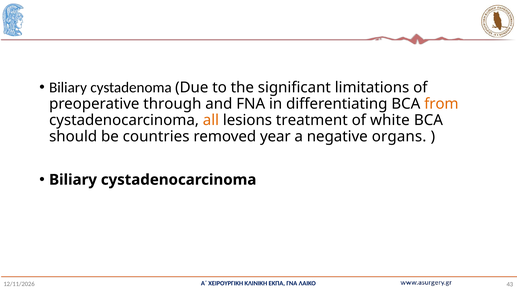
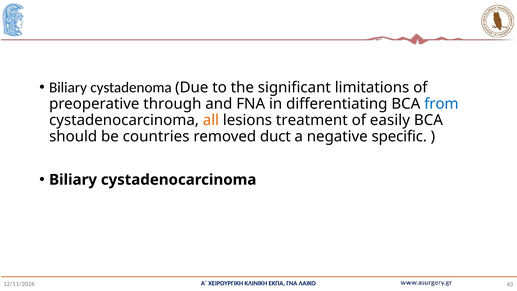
from colour: orange -> blue (441, 104)
white: white -> easily (390, 120)
year: year -> duct (275, 136)
organs: organs -> specific (399, 136)
